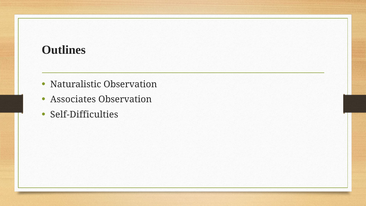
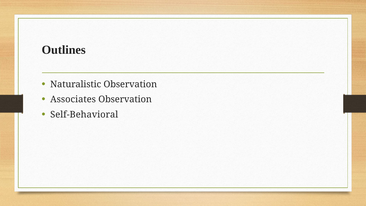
Self-Difficulties: Self-Difficulties -> Self-Behavioral (84, 114)
